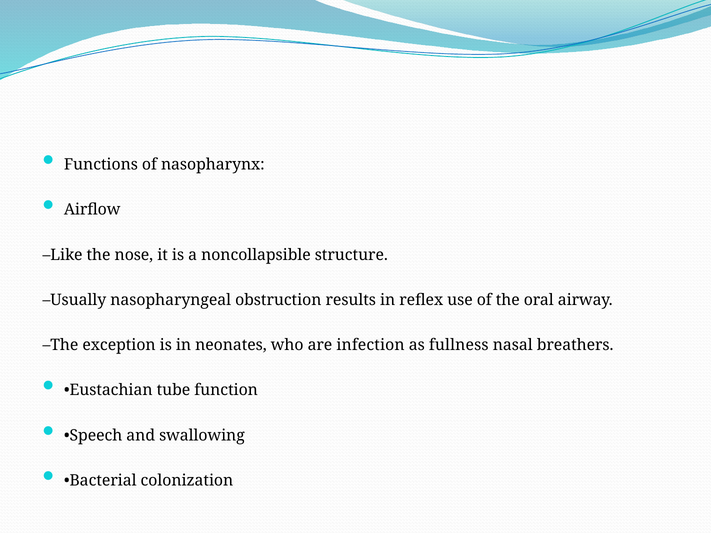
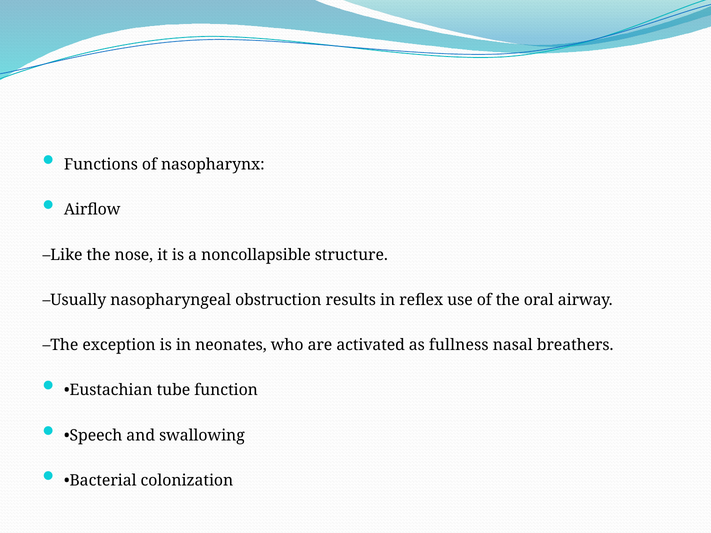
infection: infection -> activated (371, 345)
